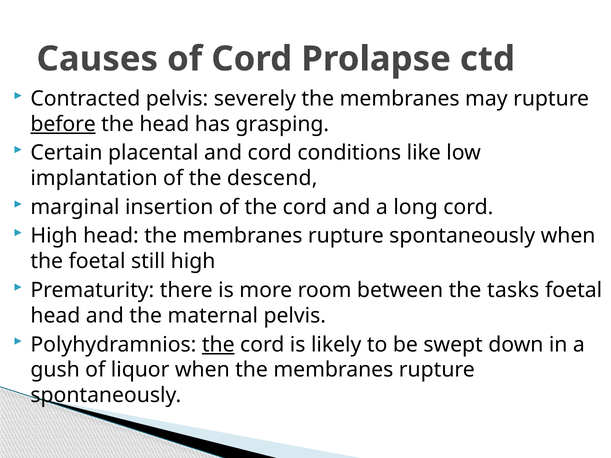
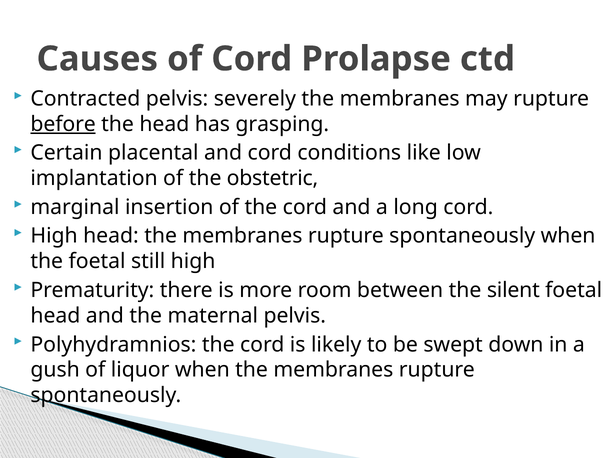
descend: descend -> obstetric (272, 178)
tasks: tasks -> silent (513, 290)
the underline: present -> none (218, 345)
